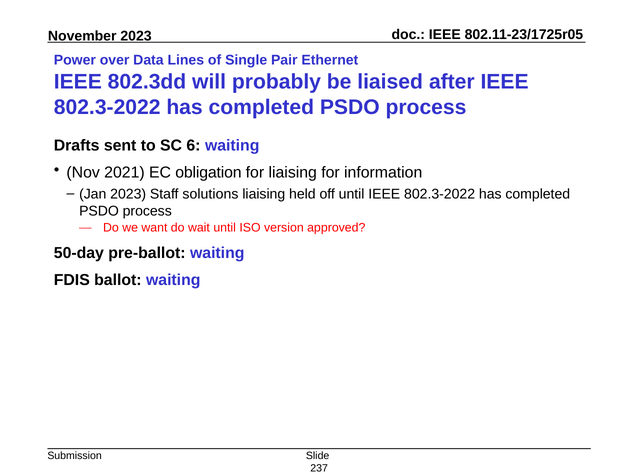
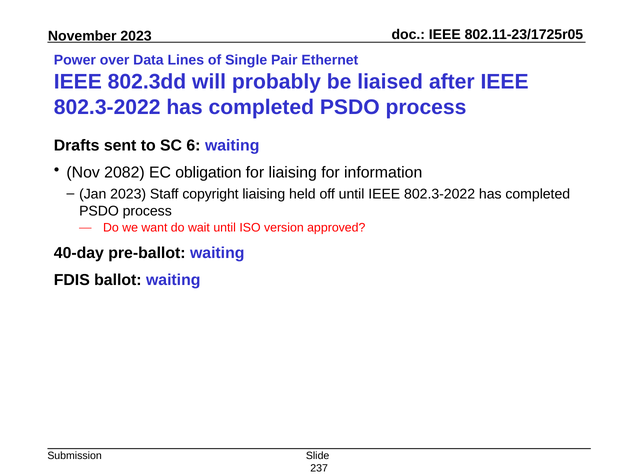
2021: 2021 -> 2082 (124, 173)
solutions: solutions -> copyright (211, 194)
50-day: 50-day -> 40-day (79, 253)
